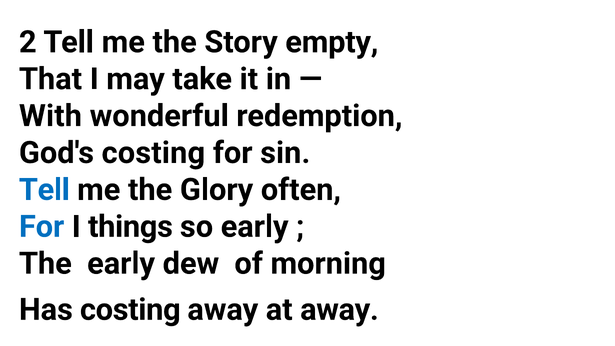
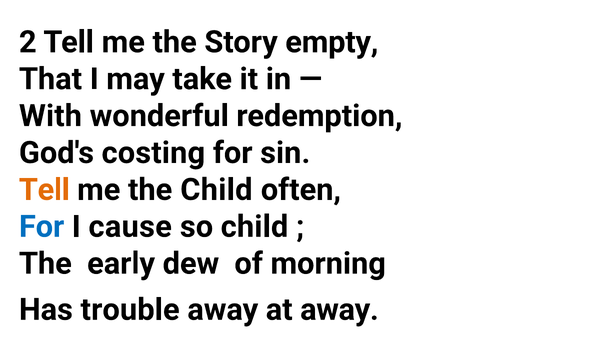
Tell colour: blue -> orange (44, 190)
the Glory: Glory -> Child (216, 190)
things: things -> cause (130, 227)
so early: early -> child (254, 227)
Has costing: costing -> trouble (130, 310)
